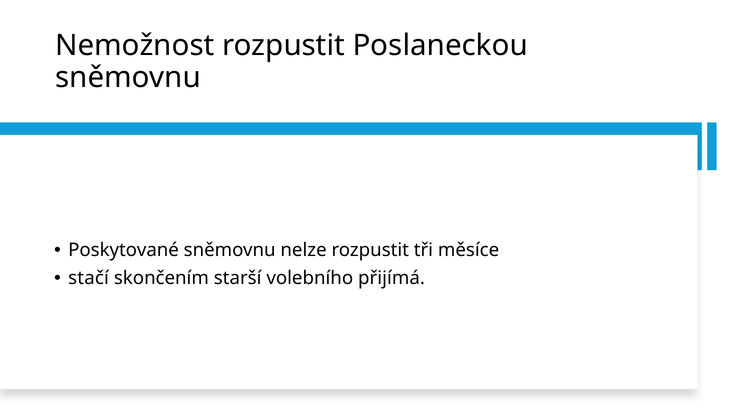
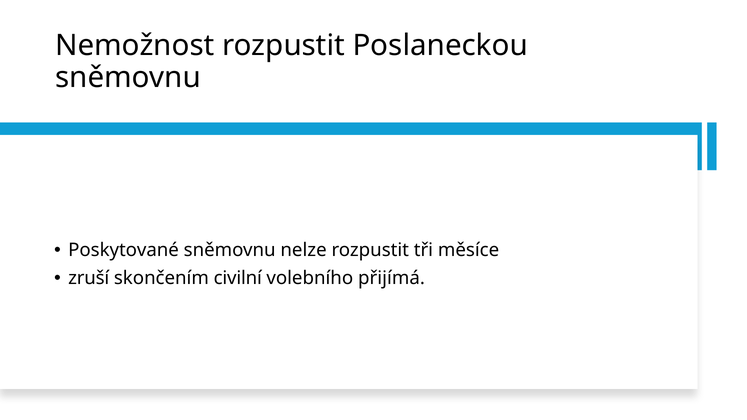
stačí: stačí -> zruší (89, 278)
starší: starší -> civilní (238, 278)
